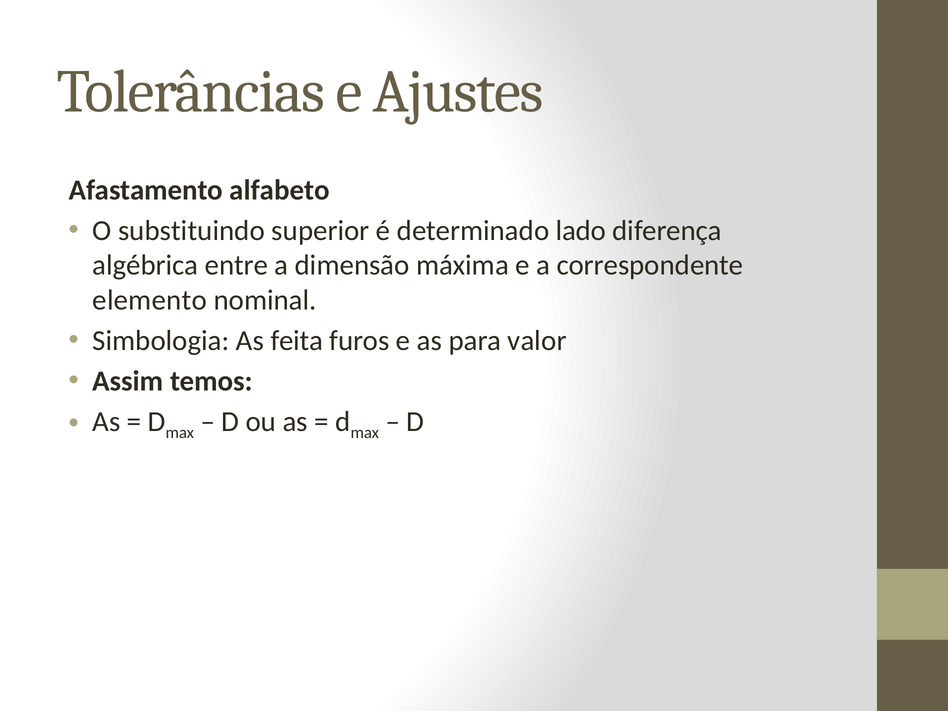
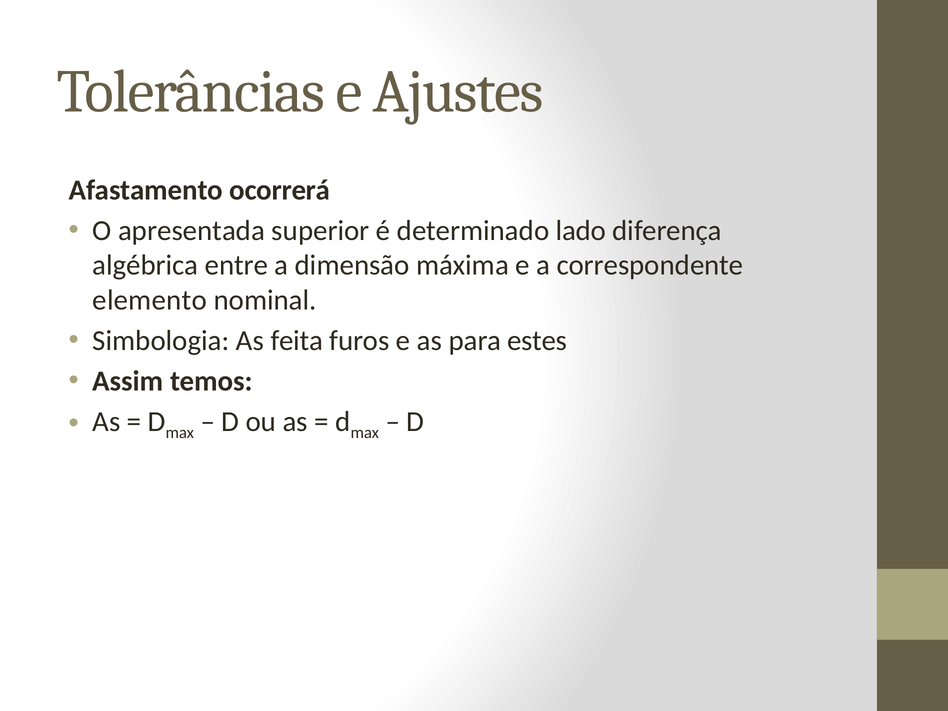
alfabeto: alfabeto -> ocorrerá (280, 190)
substituindo: substituindo -> apresentada (192, 231)
valor: valor -> estes (537, 341)
